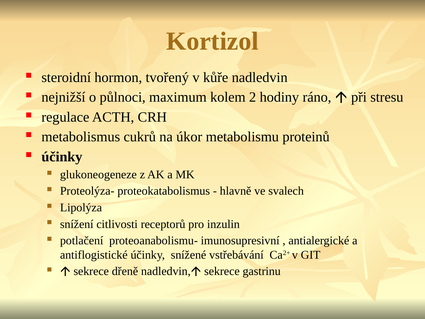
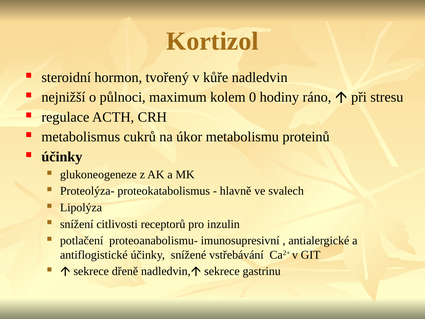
2: 2 -> 0 (253, 97)
